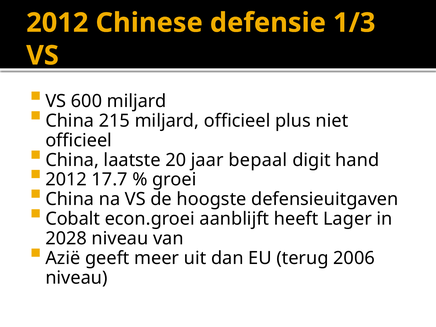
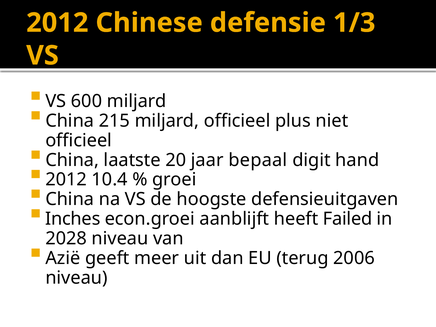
17.7: 17.7 -> 10.4 (110, 180)
Cobalt: Cobalt -> Inches (73, 219)
Lager: Lager -> Failed (348, 219)
